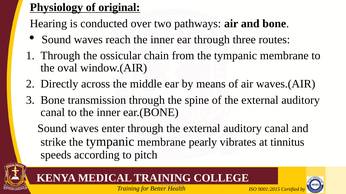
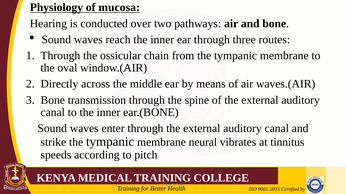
original: original -> mucosa (119, 7)
pearly: pearly -> neural (203, 143)
